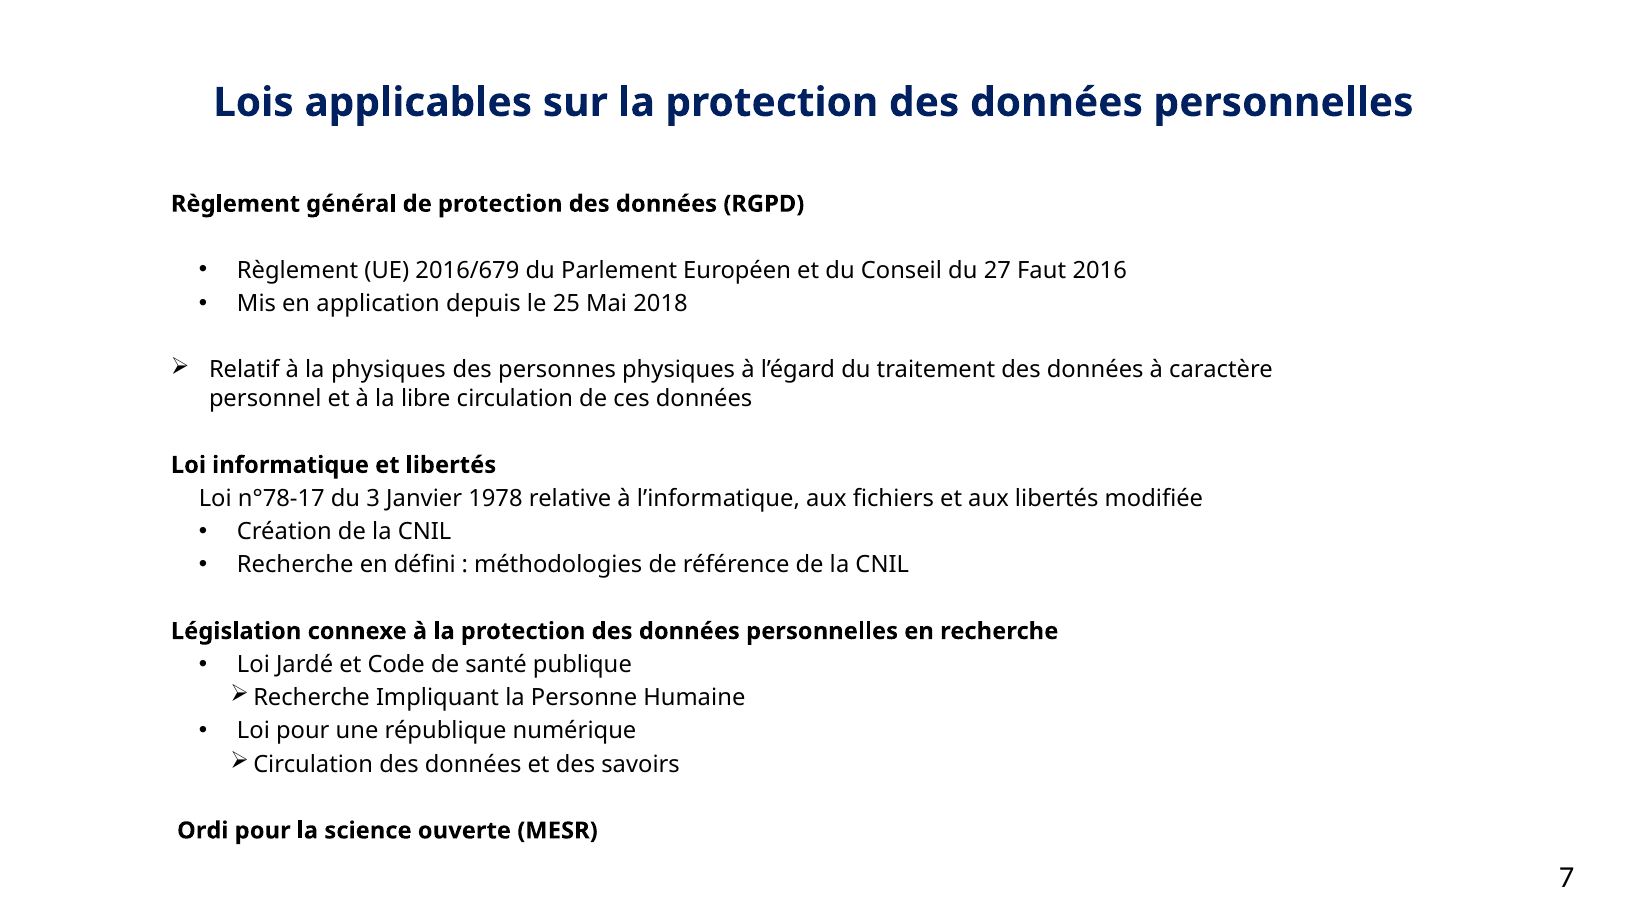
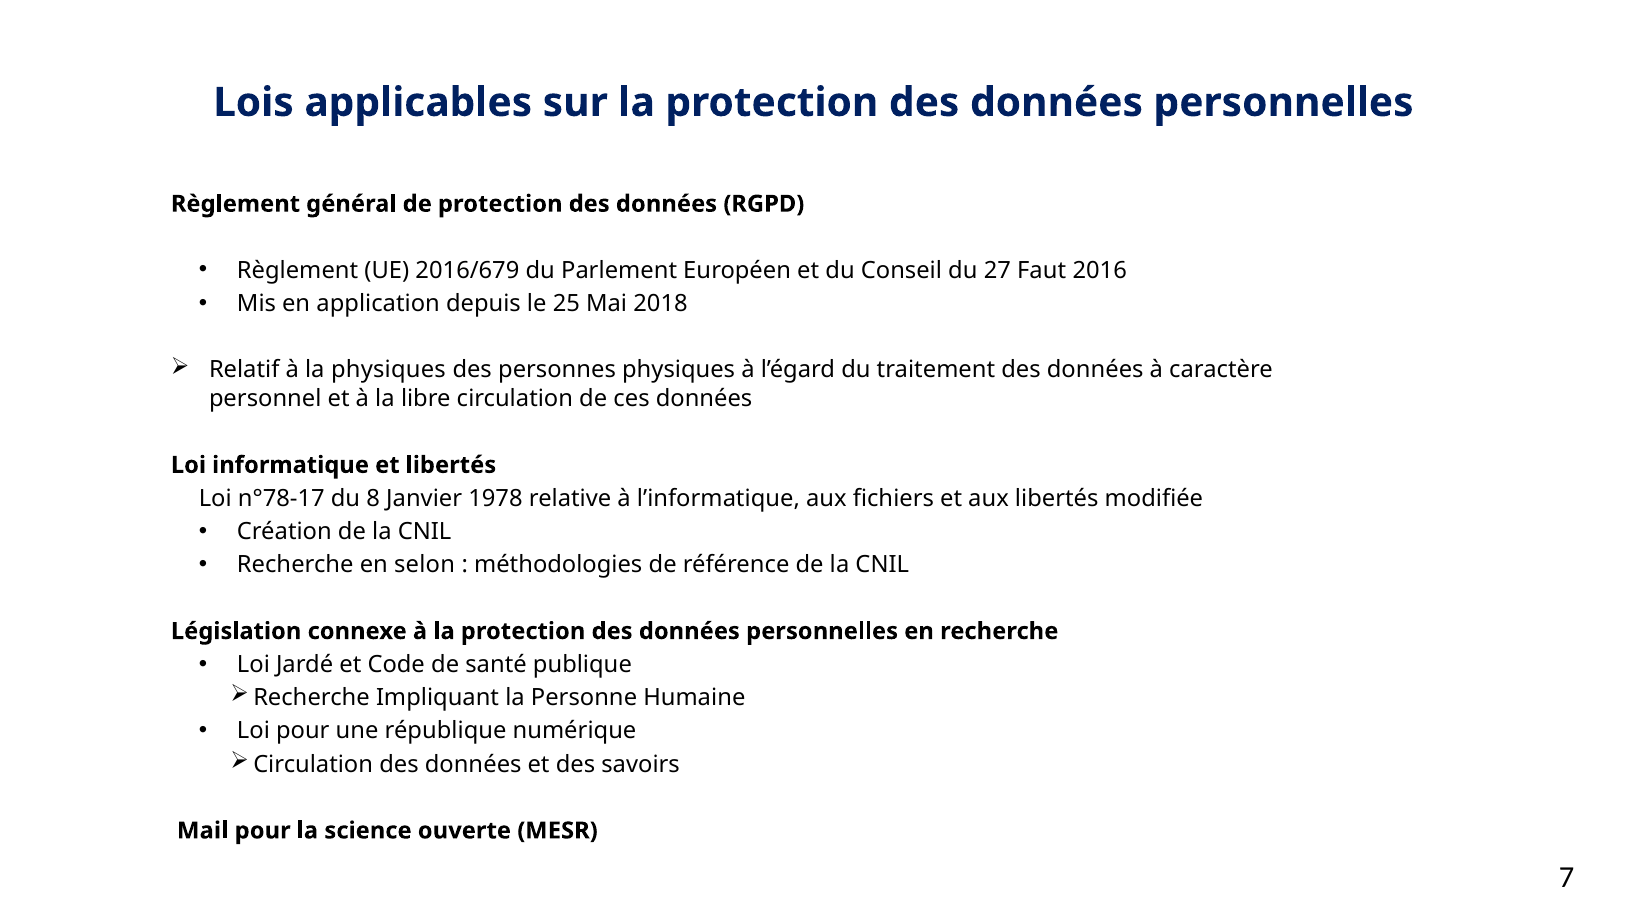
3: 3 -> 8 (373, 498)
défini: défini -> selon (425, 565)
Ordi: Ordi -> Mail (203, 831)
